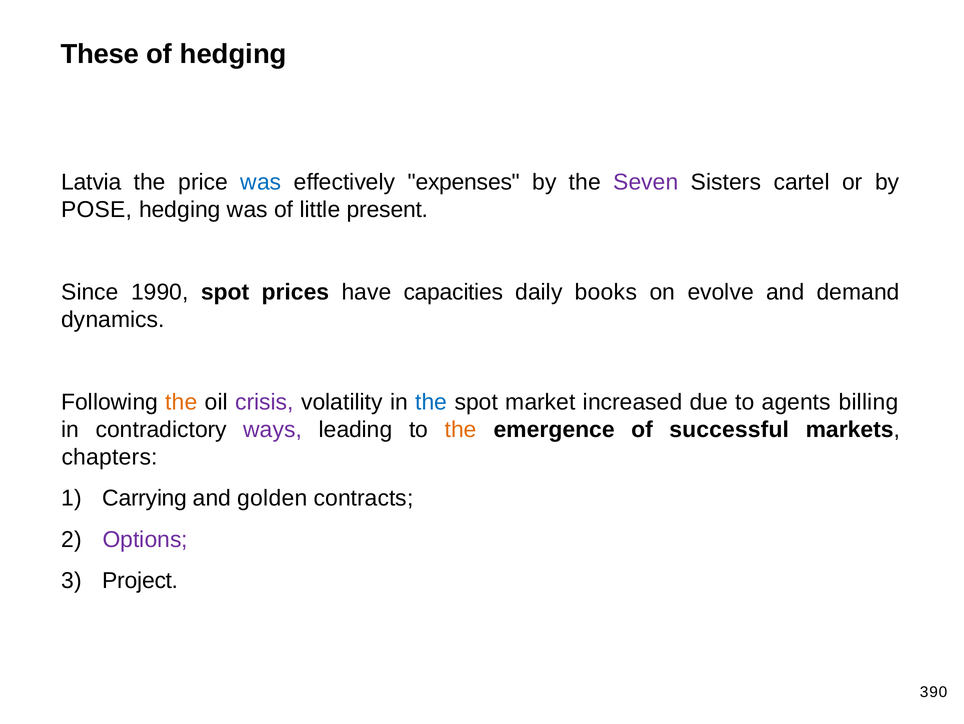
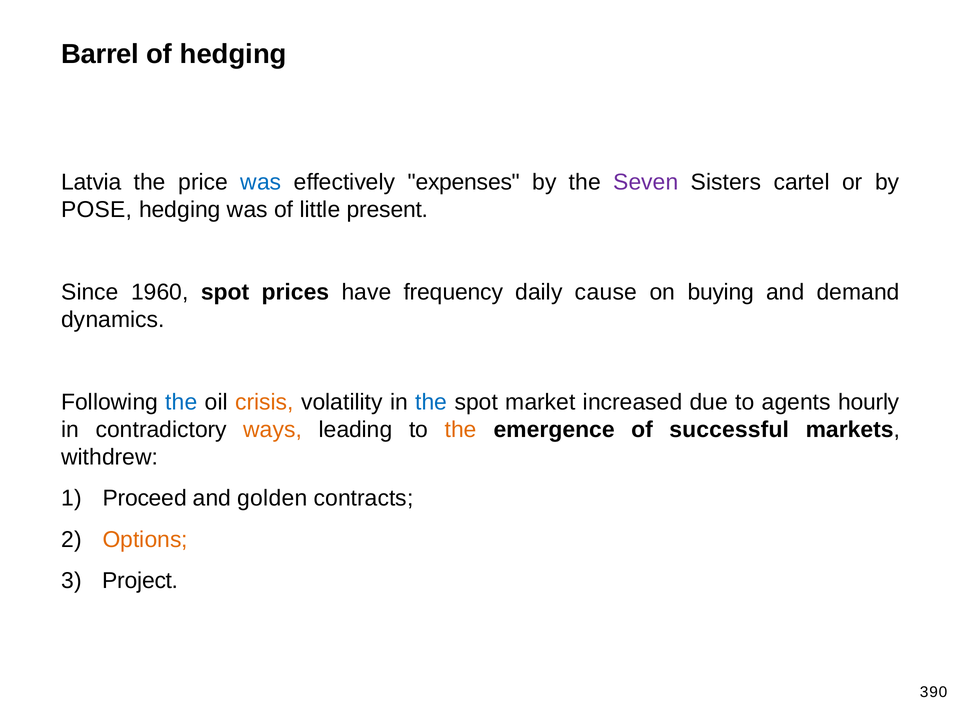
These: These -> Barrel (100, 54)
1990: 1990 -> 1960 (160, 292)
capacities: capacities -> frequency (453, 292)
books: books -> cause (606, 292)
evolve: evolve -> buying (721, 292)
the colour: orange -> blue (181, 402)
crisis colour: purple -> orange (264, 402)
billing: billing -> hourly (869, 402)
ways colour: purple -> orange (273, 430)
chapters: chapters -> withdrew (110, 457)
Carrying: Carrying -> Proceed (145, 498)
Options colour: purple -> orange (145, 540)
